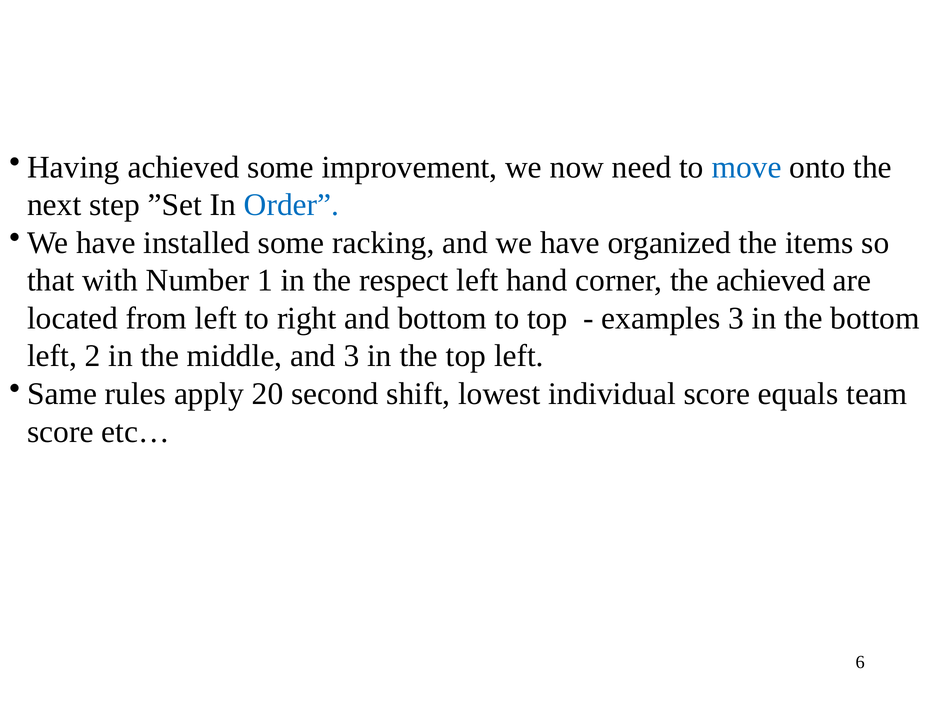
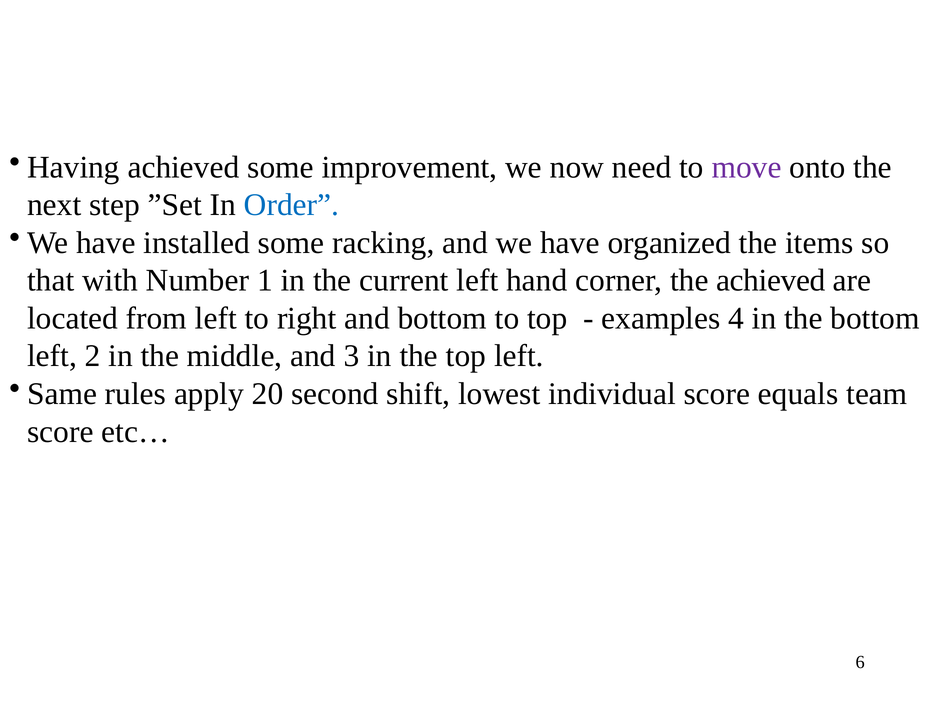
move colour: blue -> purple (747, 167)
respect: respect -> current (404, 281)
examples 3: 3 -> 4 (736, 319)
